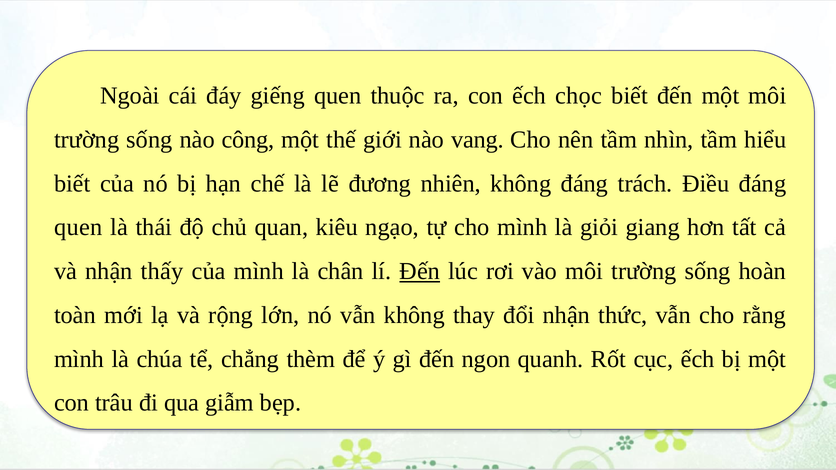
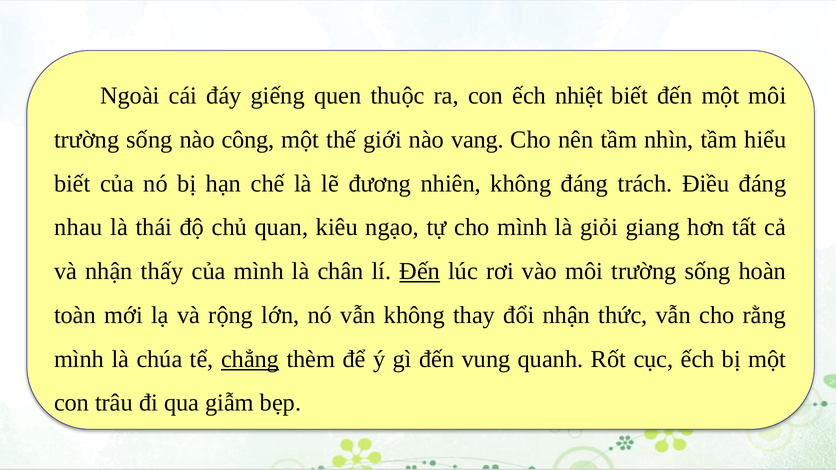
chọc: chọc -> nhiệt (579, 96)
quen: quen -> nhau (78, 227)
chẳng underline: none -> present (250, 359)
ngon: ngon -> vung (486, 359)
